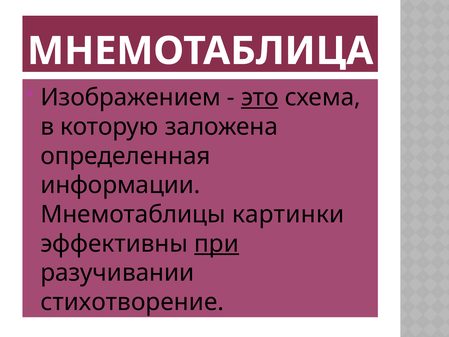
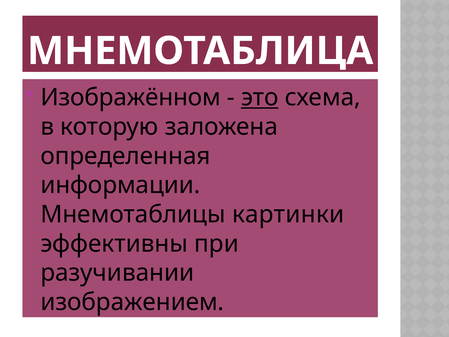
Изображением: Изображением -> Изображённом (131, 98)
при underline: present -> none (217, 243)
стихотворение: стихотворение -> изображением (132, 302)
